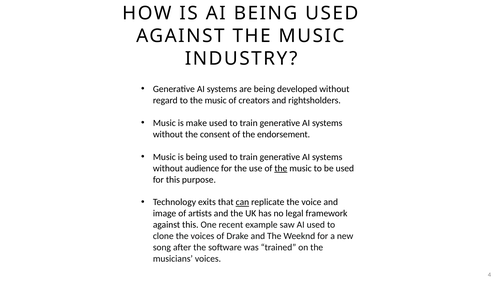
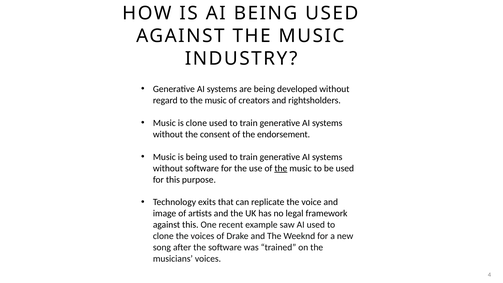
is make: make -> clone (196, 123)
without audience: audience -> software (202, 168)
can underline: present -> none (242, 202)
